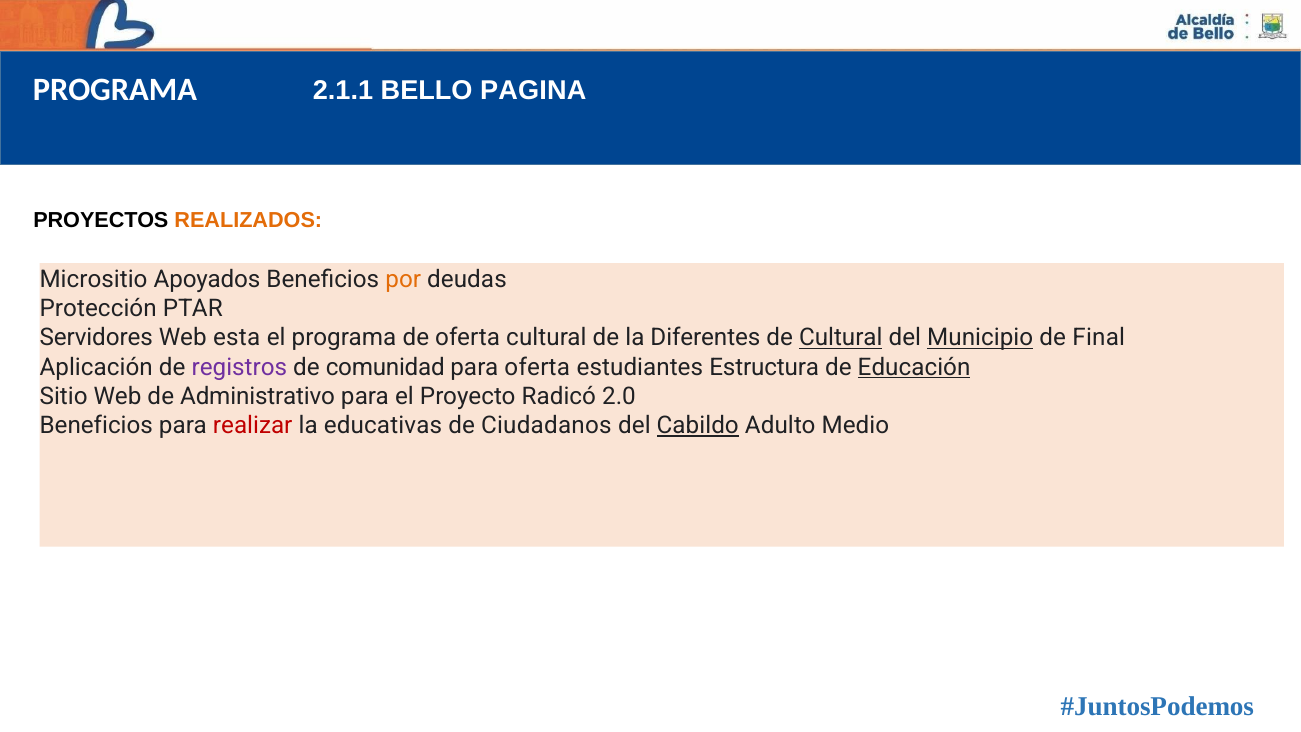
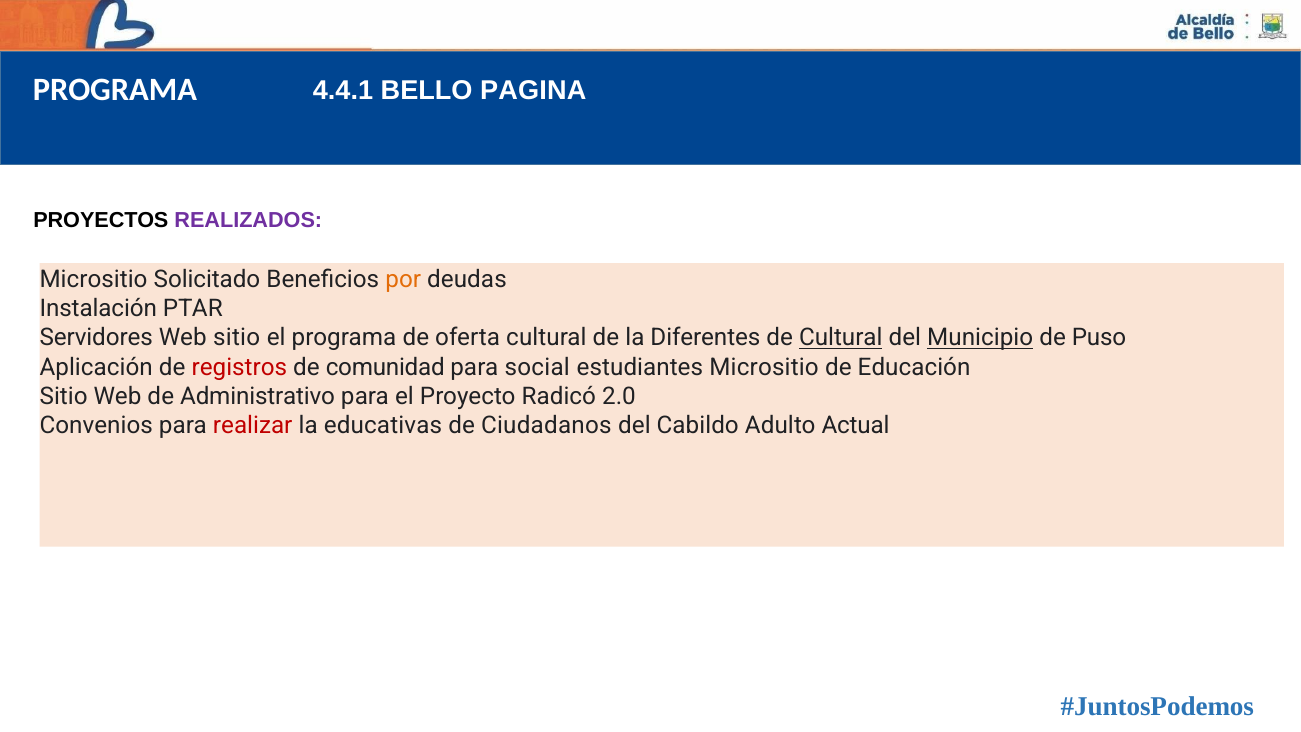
2.1.1: 2.1.1 -> 4.4.1 (343, 91)
REALIZADOS colour: orange -> purple (248, 220)
Apoyados: Apoyados -> Solicitado (207, 279)
Protección: Protección -> Instalación (98, 309)
Web esta: esta -> sitio (237, 338)
Final: Final -> Puso (1099, 338)
registros colour: purple -> red (239, 367)
para oferta: oferta -> social (537, 367)
estudiantes Estructura: Estructura -> Micrositio (764, 367)
Educación underline: present -> none (914, 367)
Beneficios: Beneficios -> Convenios (96, 425)
Cabildo underline: present -> none (698, 425)
Medio: Medio -> Actual (856, 425)
